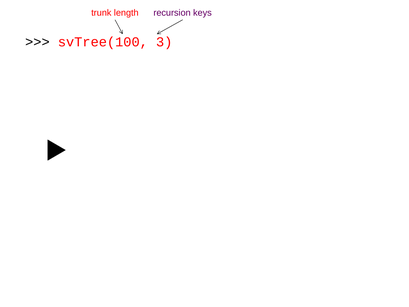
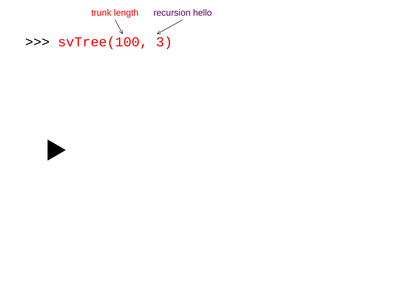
keys: keys -> hello (202, 13)
